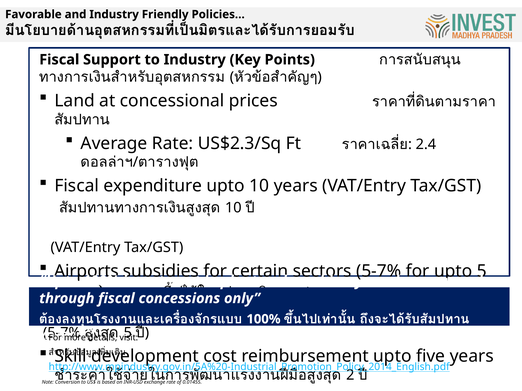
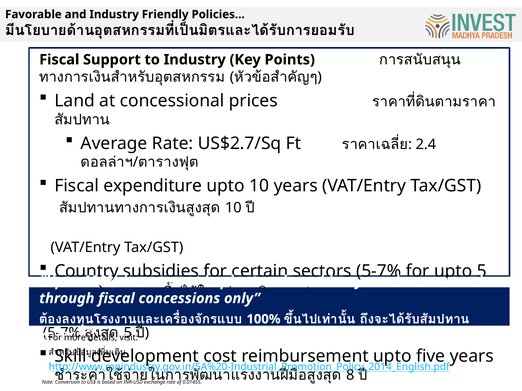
US$2.3/Sq: US$2.3/Sq -> US$2.7/Sq (240, 143)
Airports: Airports -> Country (87, 271)
2: 2 -> 8 (350, 376)
